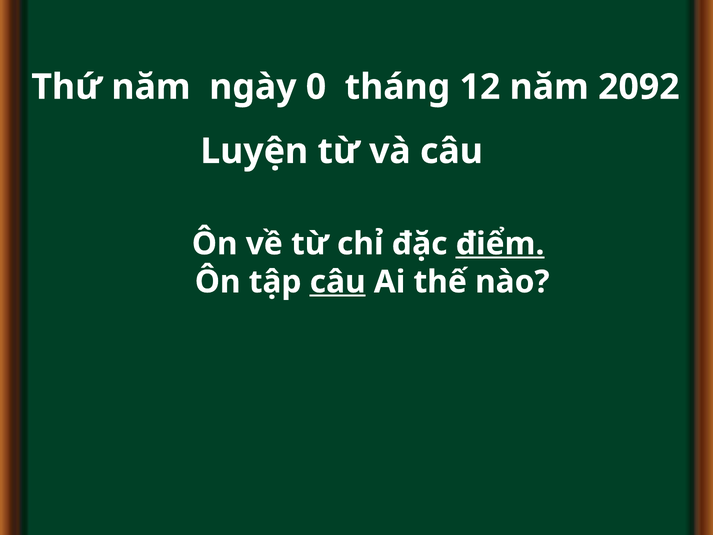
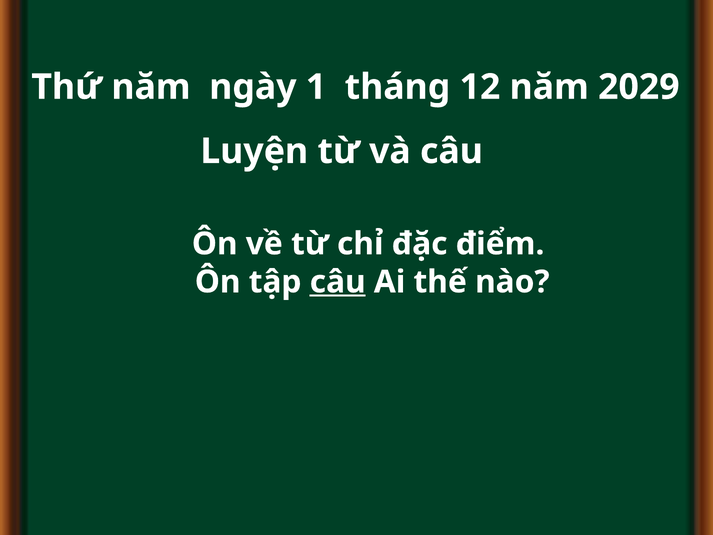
0: 0 -> 1 (316, 87)
2092: 2092 -> 2029 (639, 87)
điểm underline: present -> none (500, 244)
